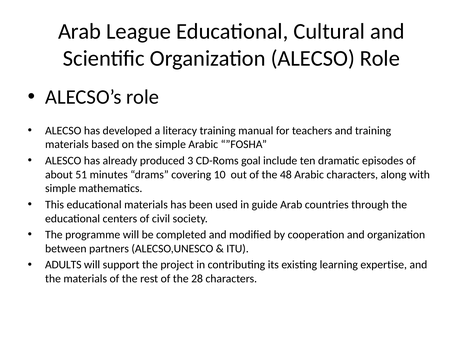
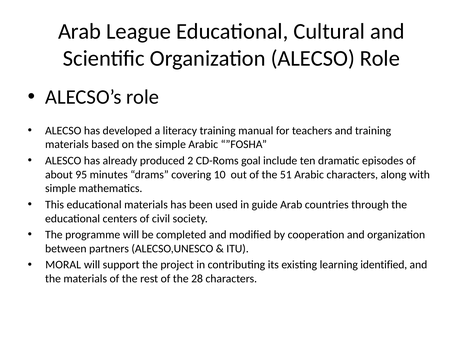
3: 3 -> 2 (190, 161)
51: 51 -> 95 (81, 175)
48: 48 -> 51 (286, 175)
ADULTS: ADULTS -> MORAL (63, 265)
expertise: expertise -> identified (384, 265)
